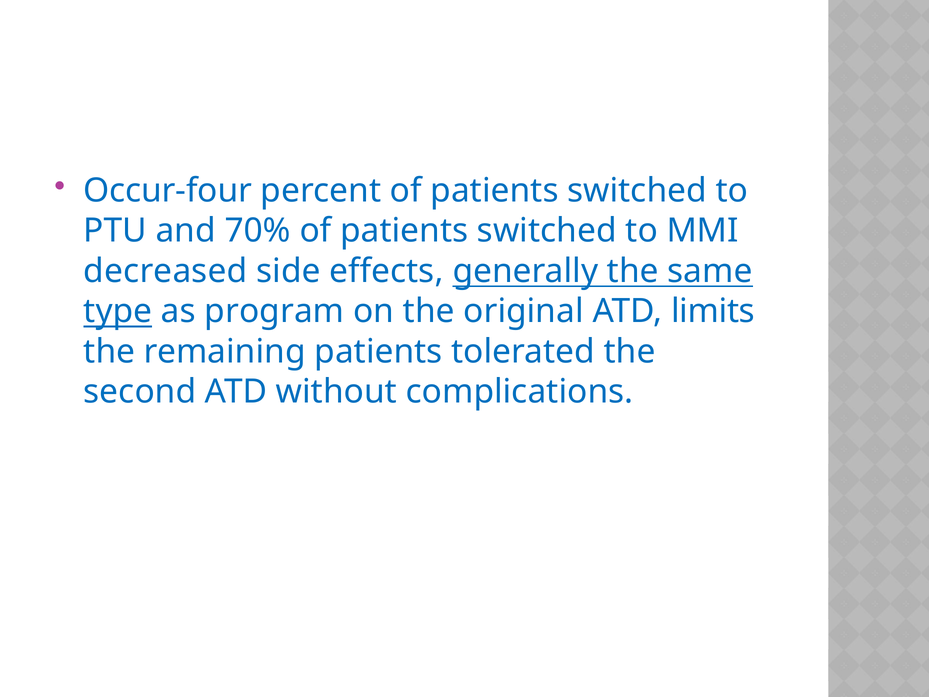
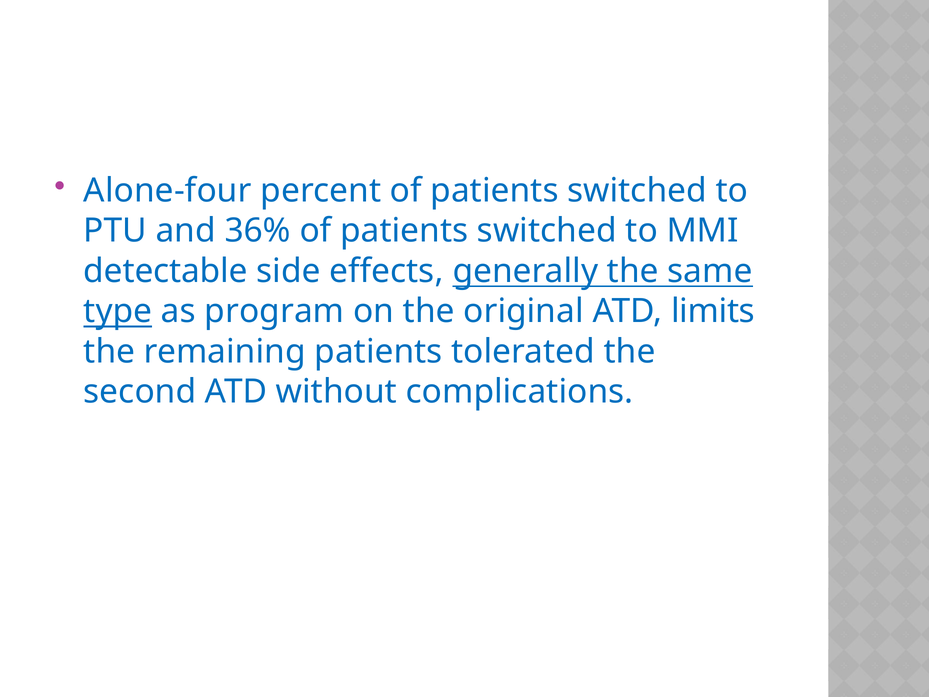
Occur-four: Occur-four -> Alone-four (168, 191)
70%: 70% -> 36% (258, 231)
decreased: decreased -> detectable (166, 271)
